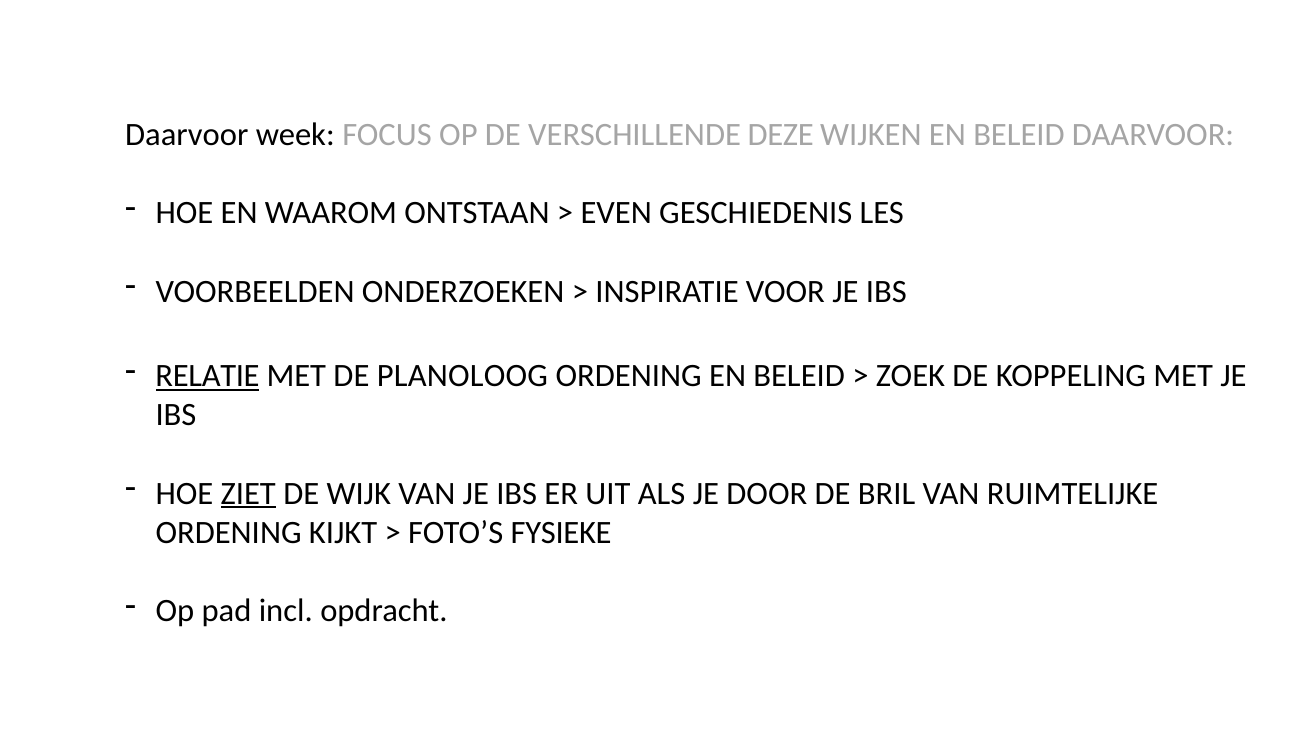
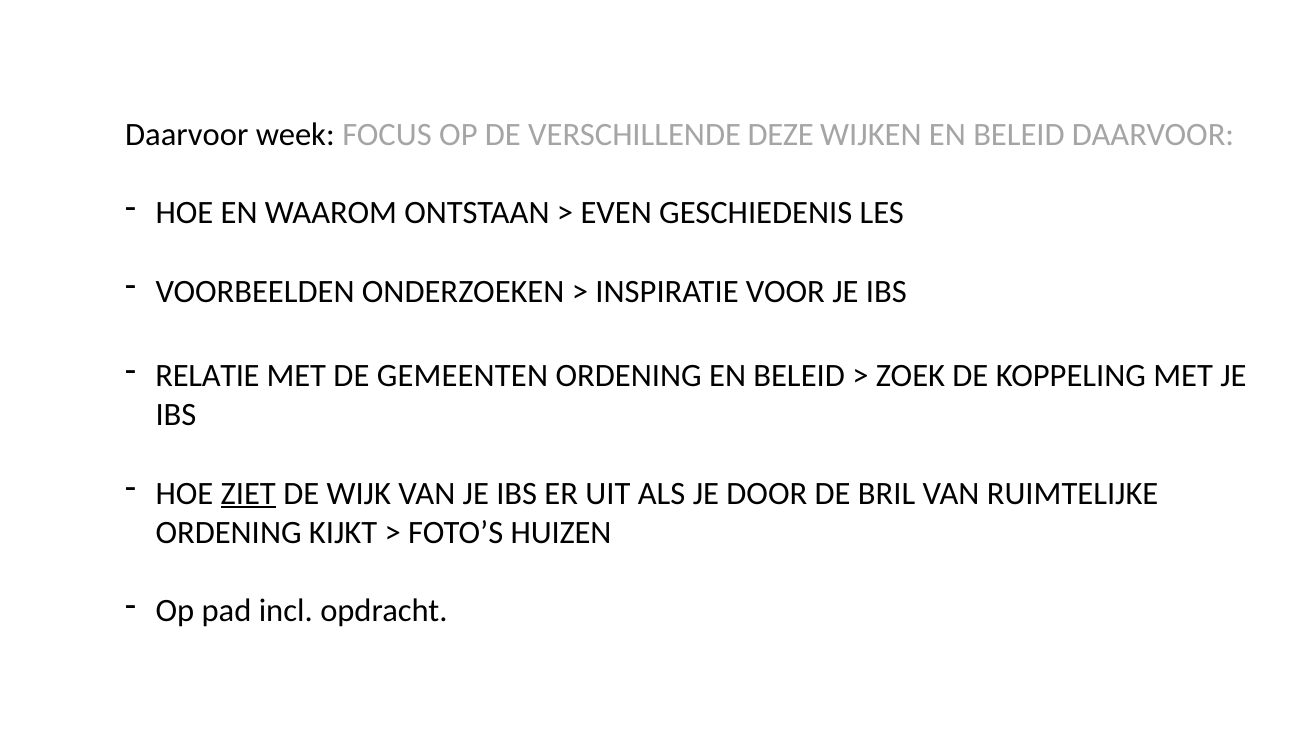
RELATIE underline: present -> none (208, 376)
PLANOLOOG: PLANOLOOG -> GEMEENTEN (462, 376)
FYSIEKE: FYSIEKE -> HUIZEN (561, 533)
